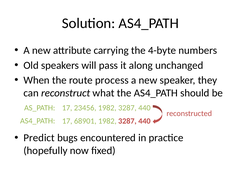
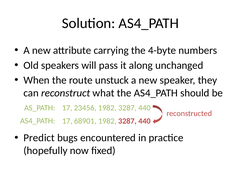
process: process -> unstuck (112, 81)
